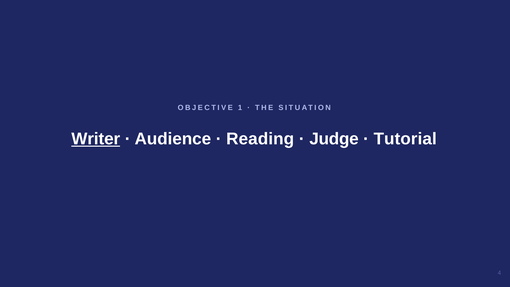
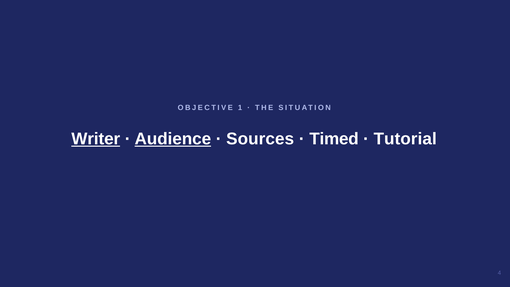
Audience underline: none -> present (173, 139)
Reading: Reading -> Sources (260, 139)
Judge: Judge -> Timed (334, 139)
